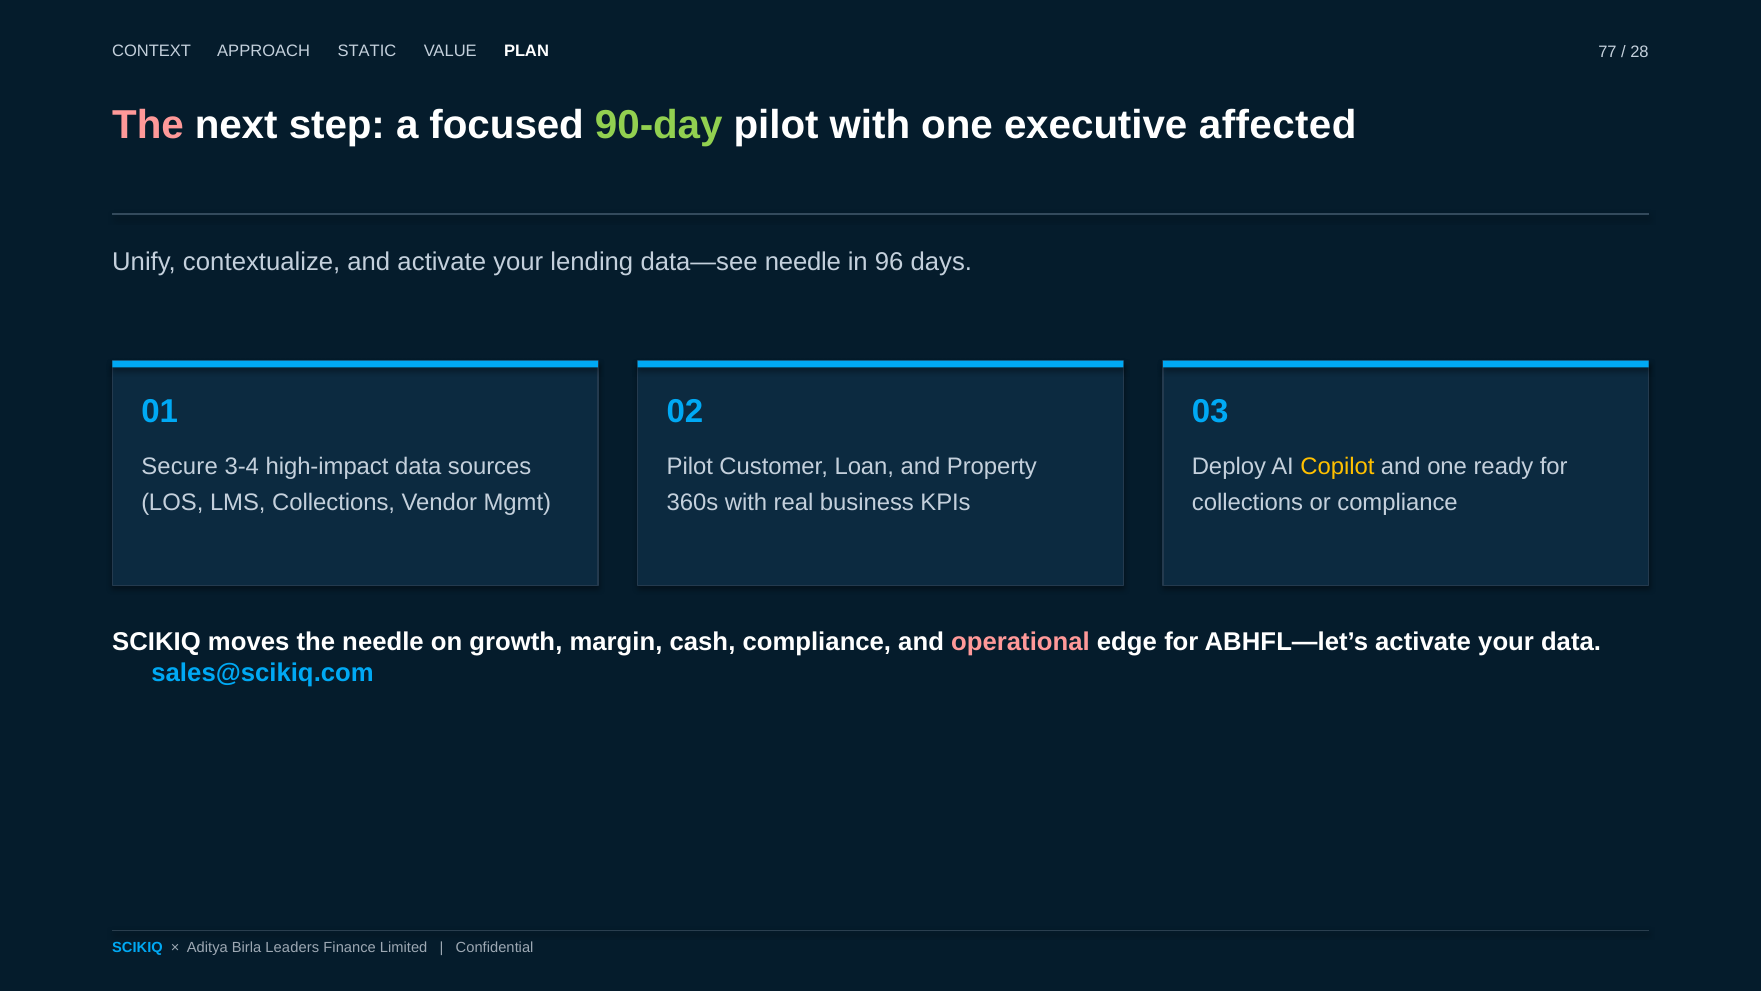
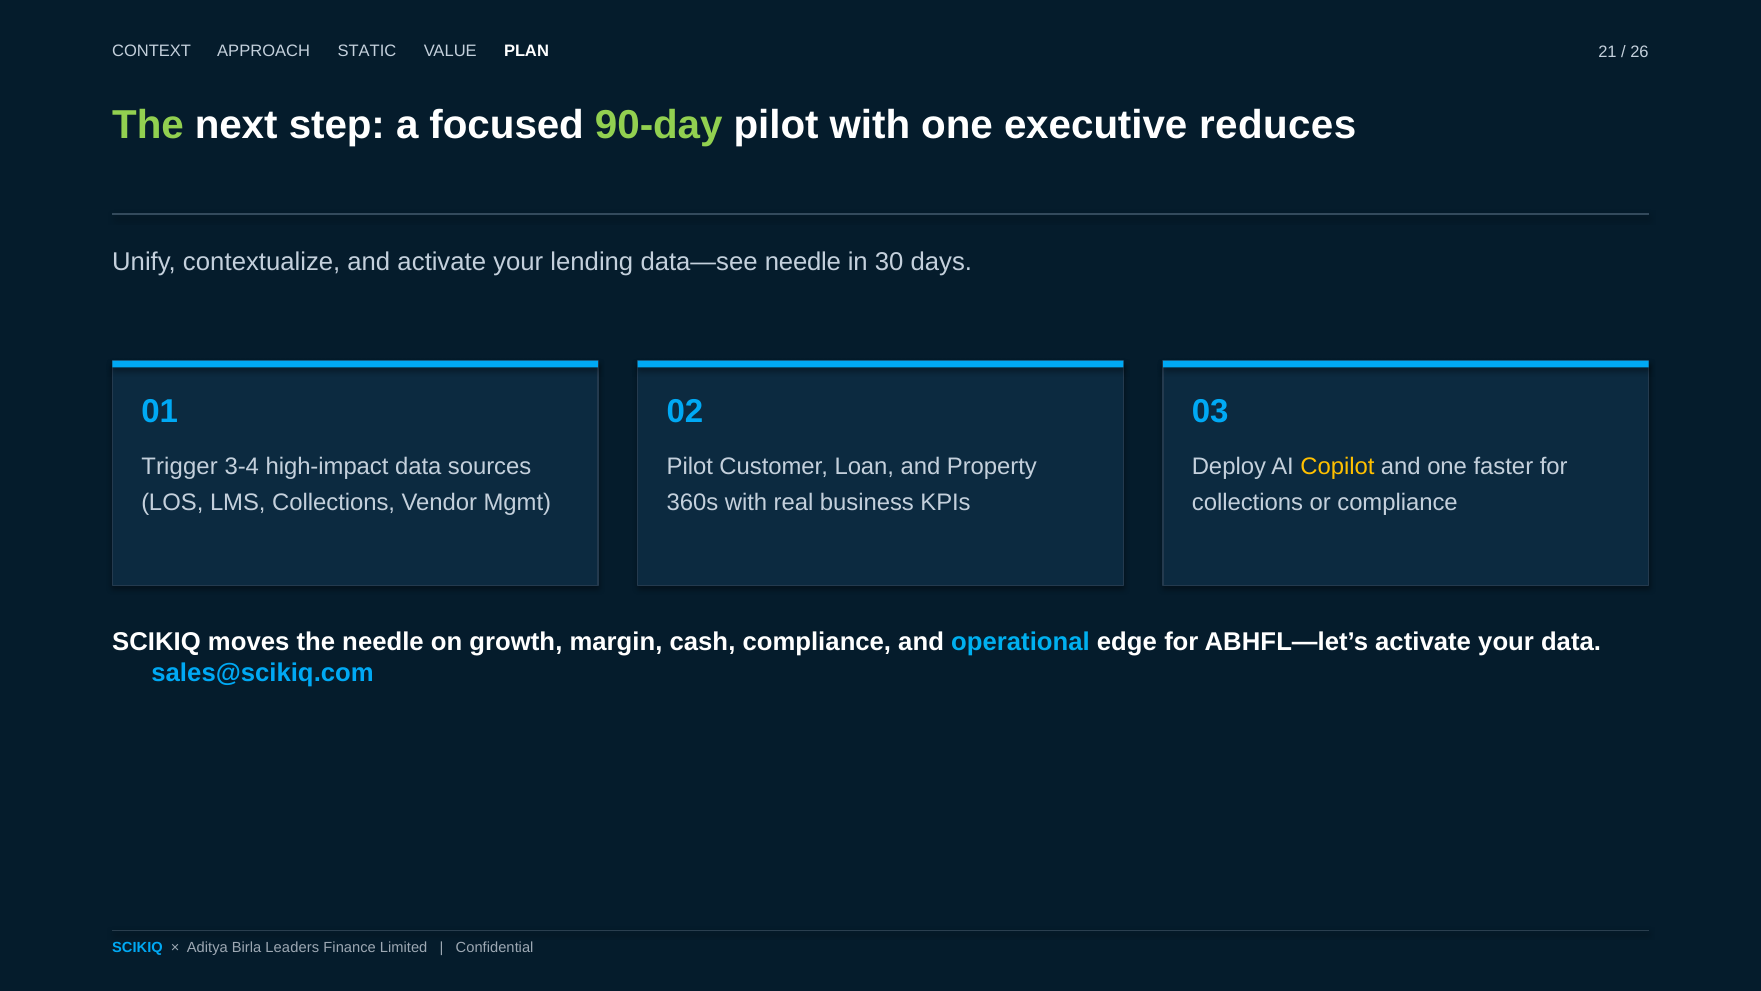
77: 77 -> 21 (1608, 52)
28: 28 -> 26 (1639, 52)
The colour: pink -> light green (148, 125)
affected: affected -> reduces (1278, 125)
96: 96 -> 30 (889, 261)
Secure: Secure -> Trigger (180, 466)
ready: ready -> faster (1503, 466)
operational colour: pink -> light blue (1020, 642)
